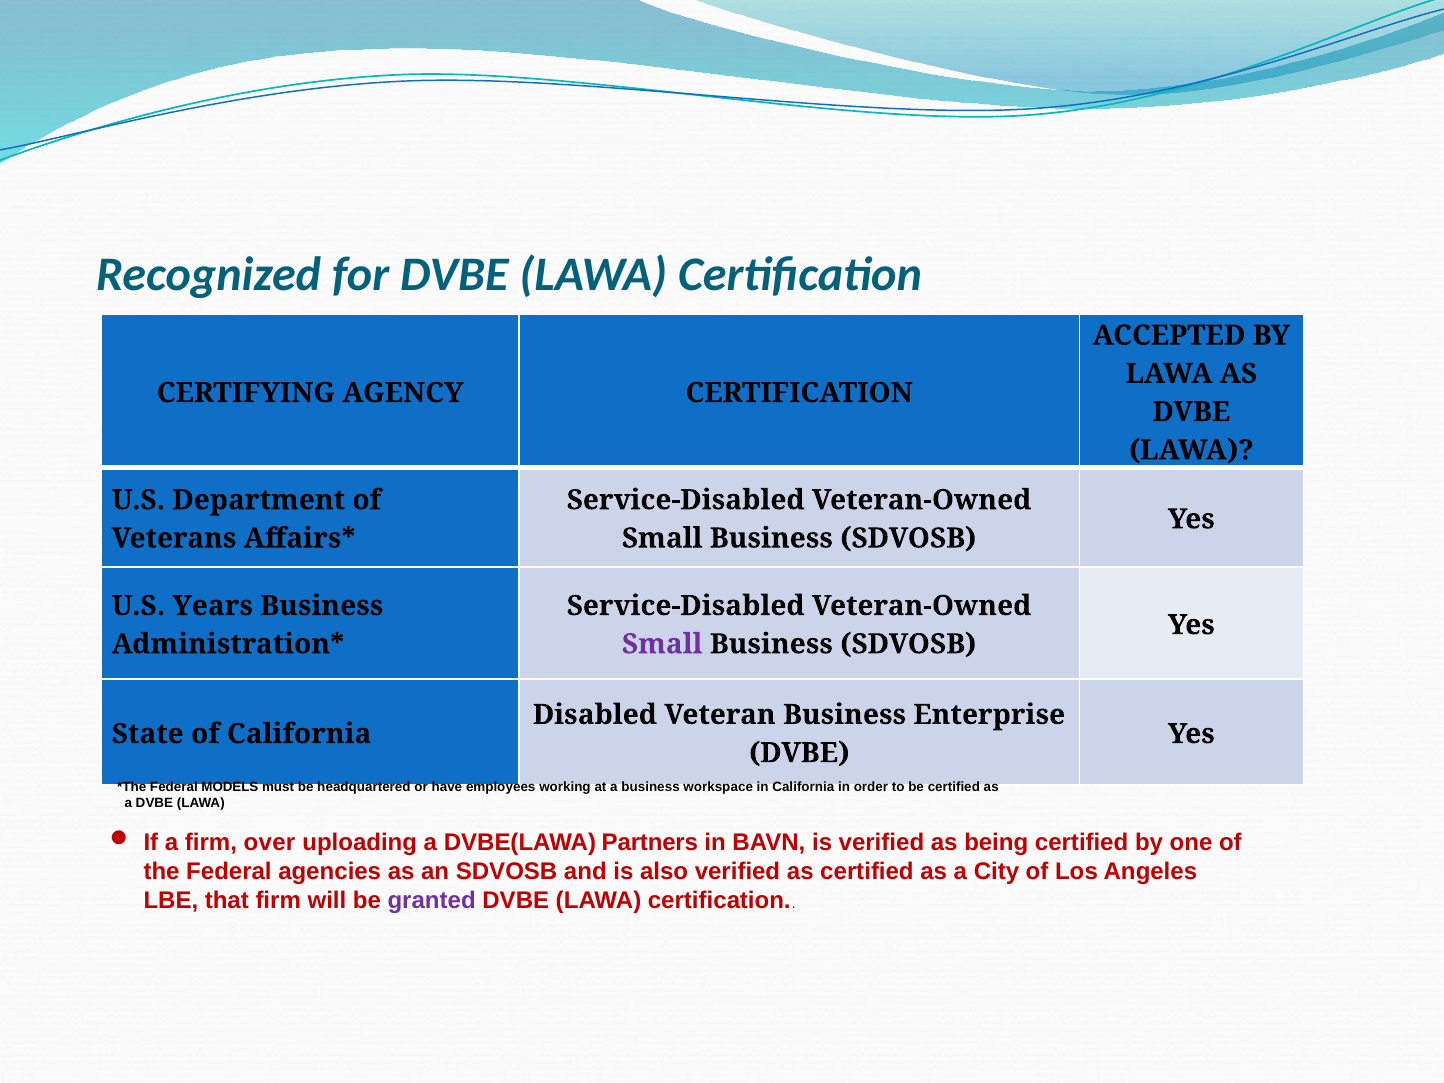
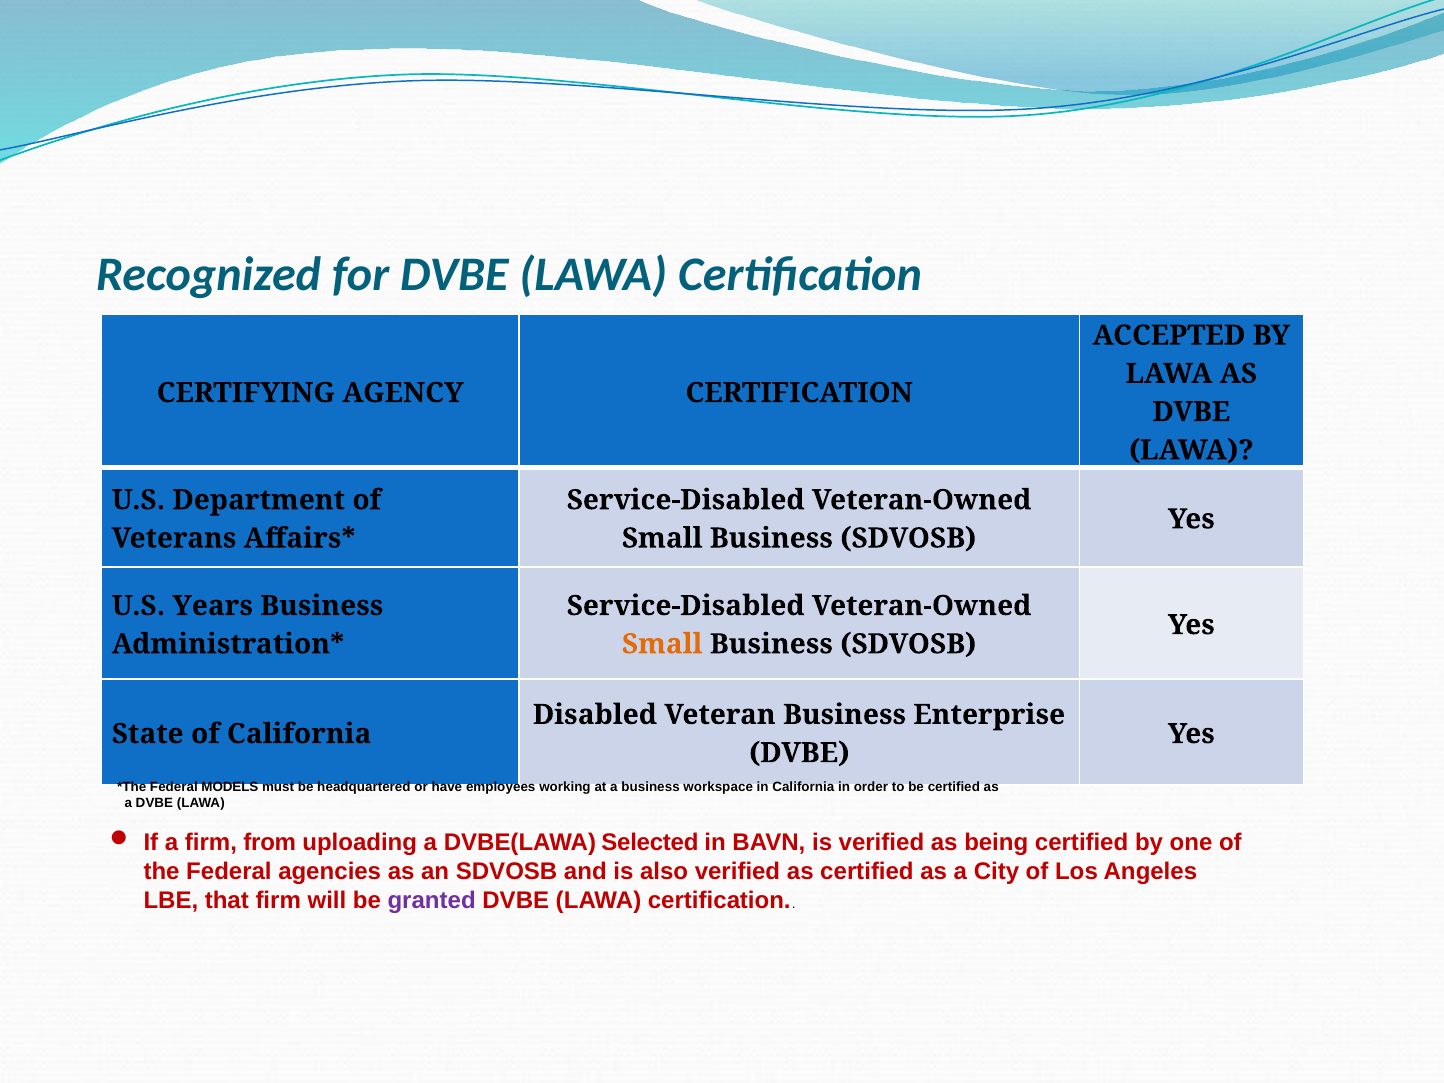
Small colour: purple -> orange (662, 644)
over: over -> from (270, 843)
Partners: Partners -> Selected (650, 843)
